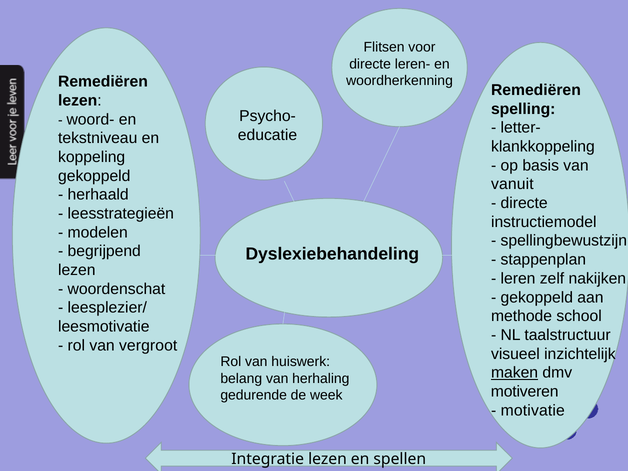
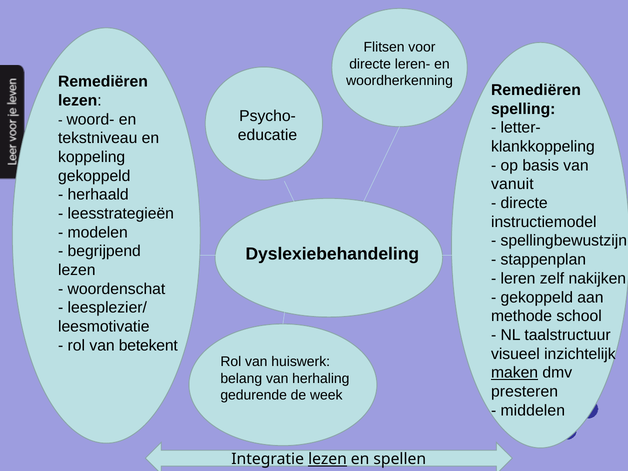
vergroot: vergroot -> betekent (148, 345)
motiveren: motiveren -> presteren (525, 392)
motivatie: motivatie -> middelen (533, 410)
lezen underline: none -> present (327, 459)
